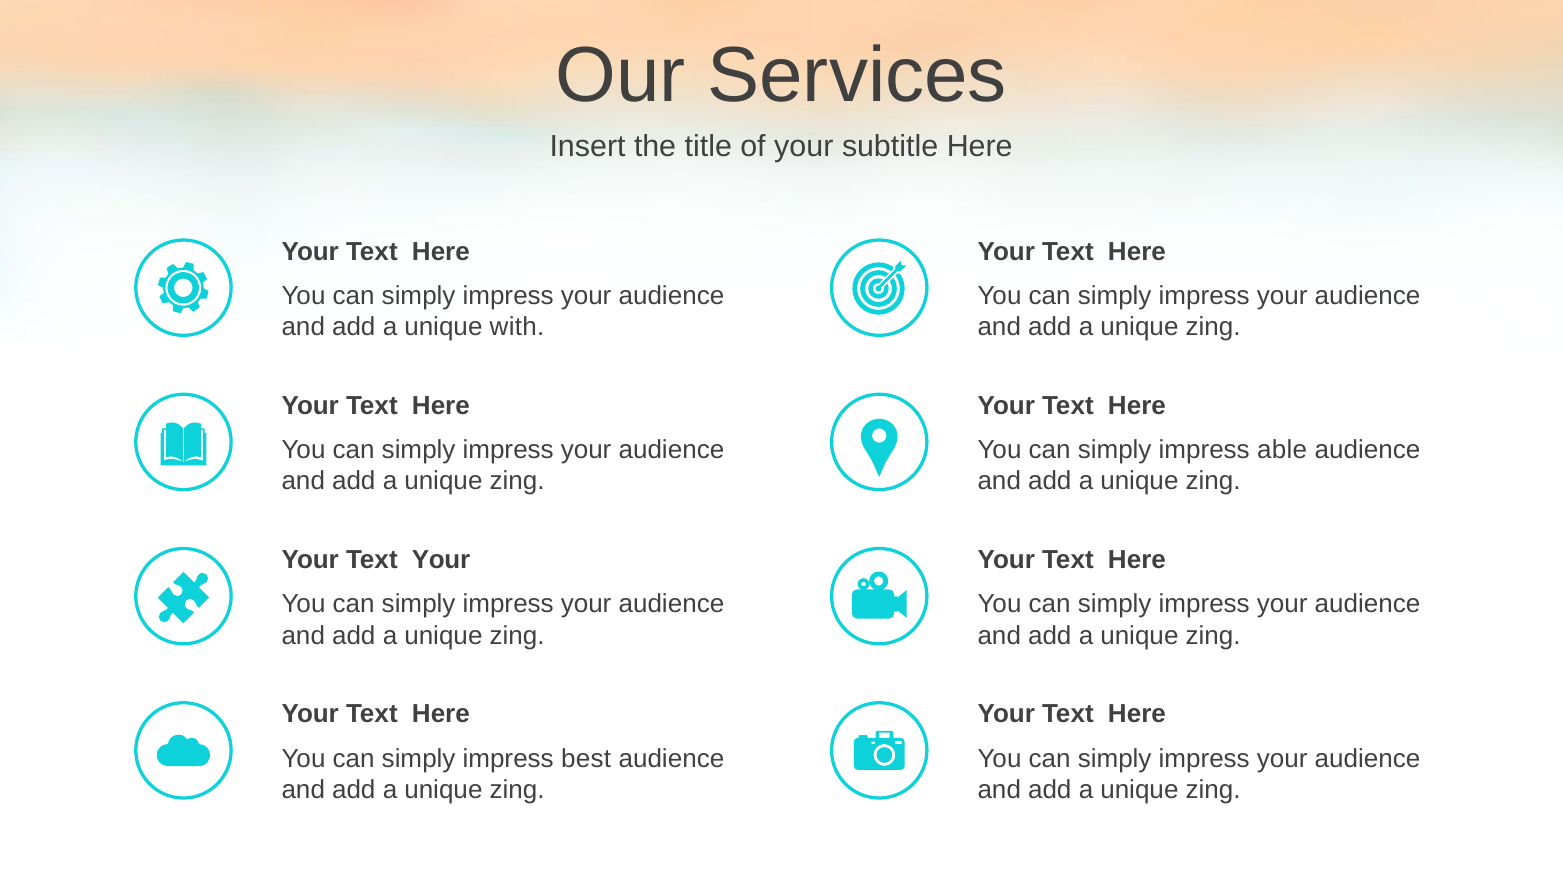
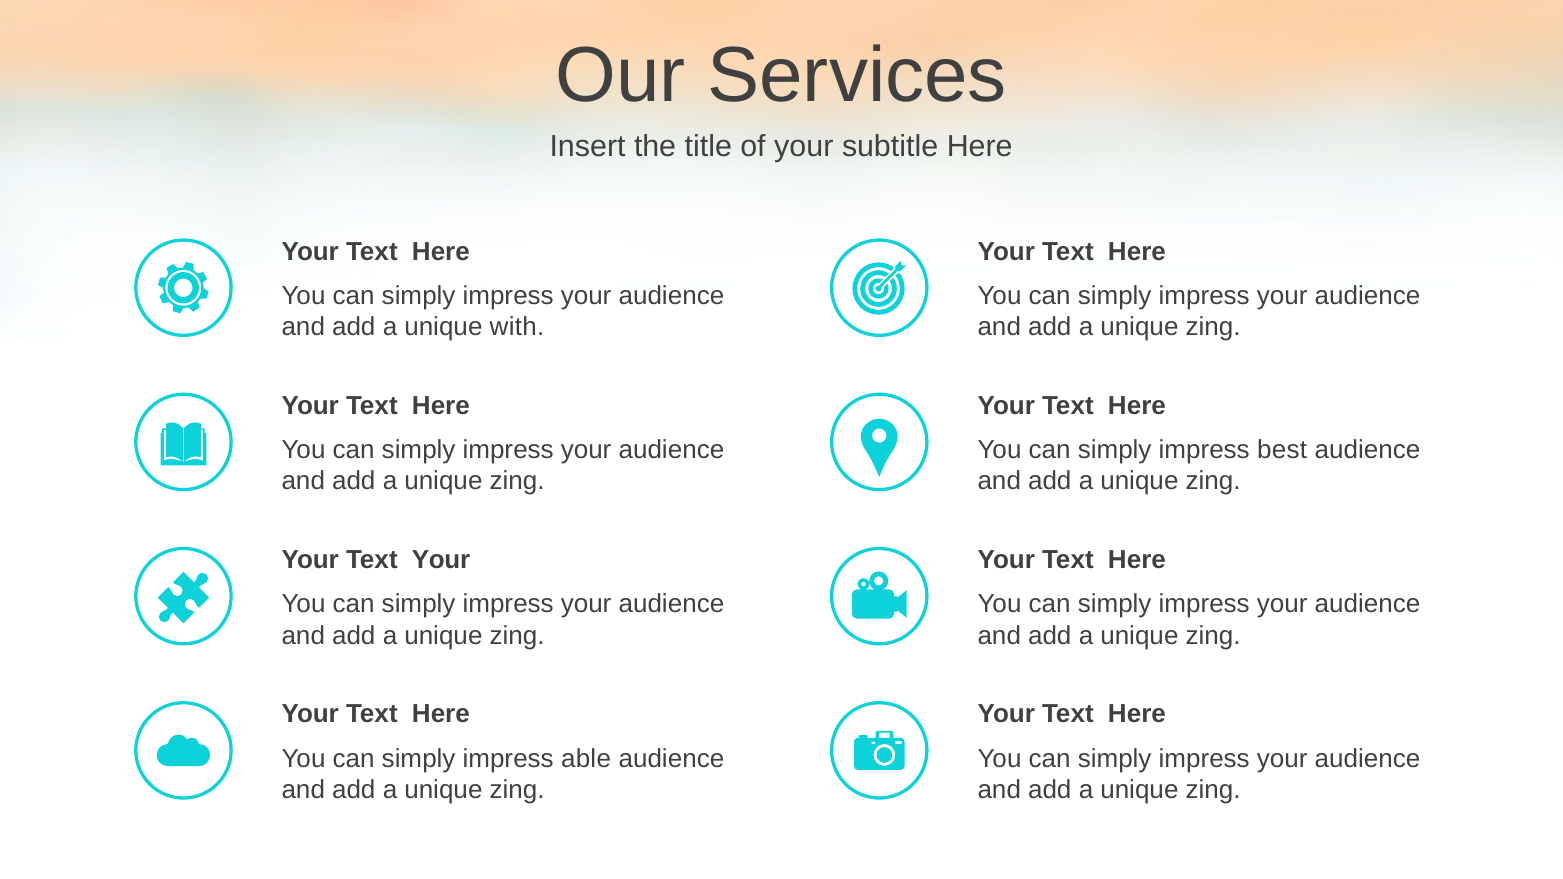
able: able -> best (1282, 450)
best: best -> able (586, 759)
